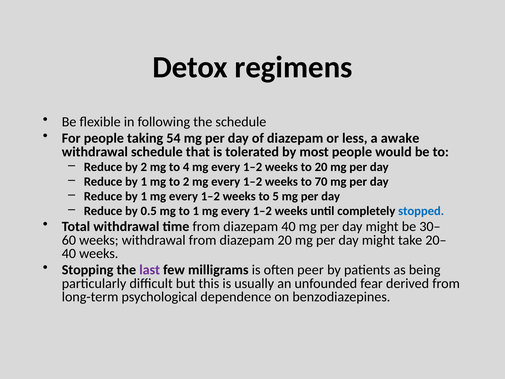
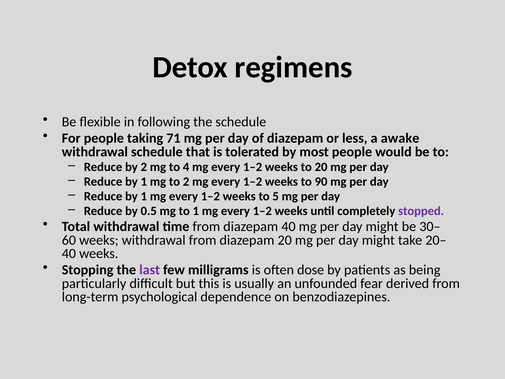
54: 54 -> 71 (173, 138)
70: 70 -> 90 (321, 182)
stopped colour: blue -> purple (421, 211)
peer: peer -> dose (311, 270)
